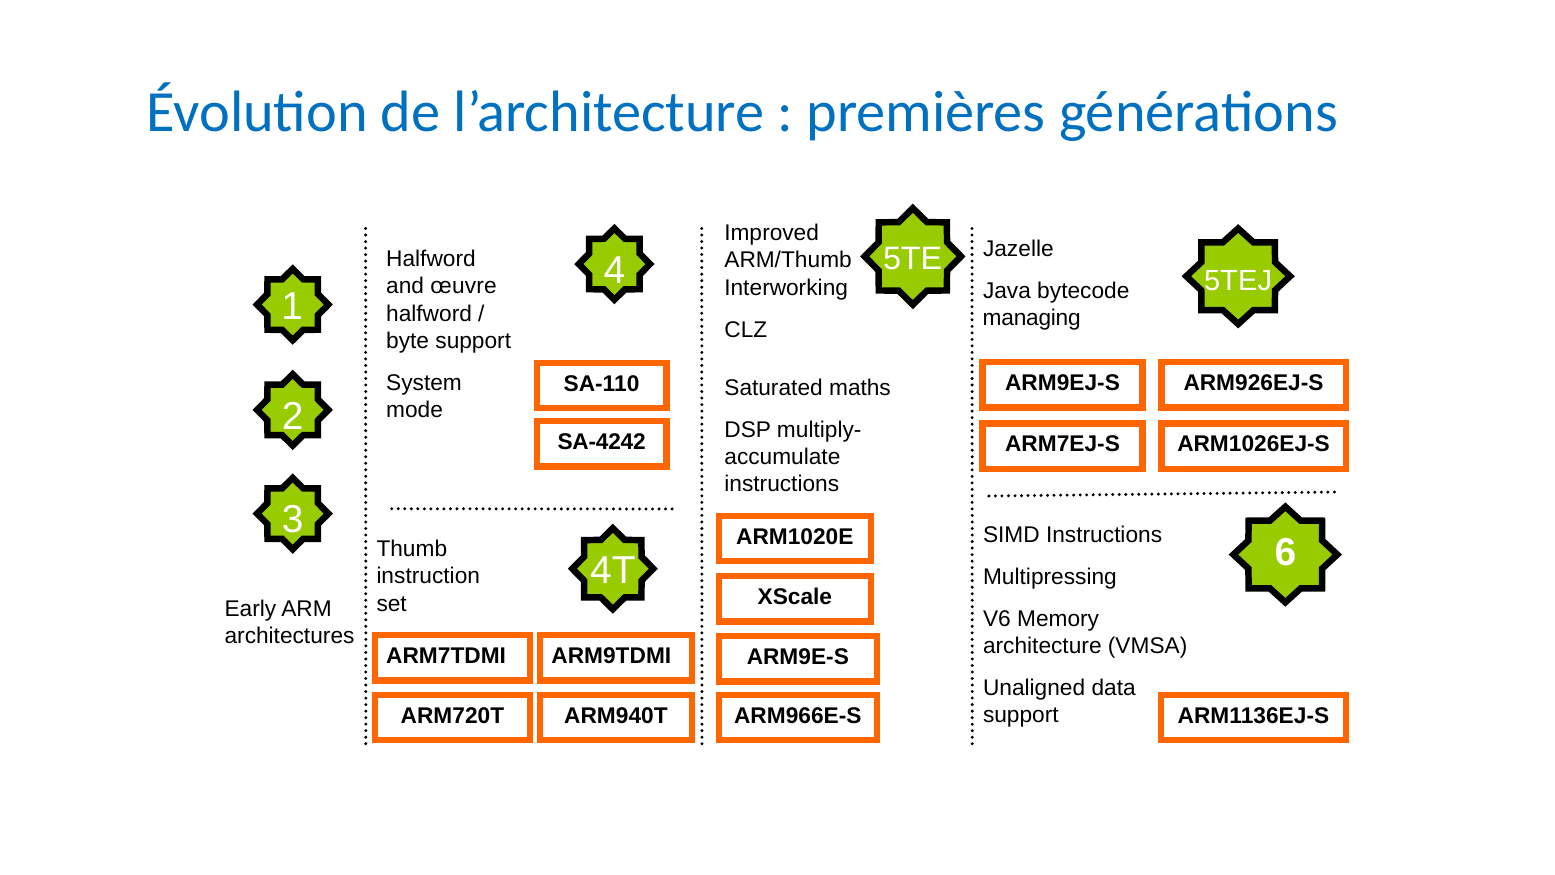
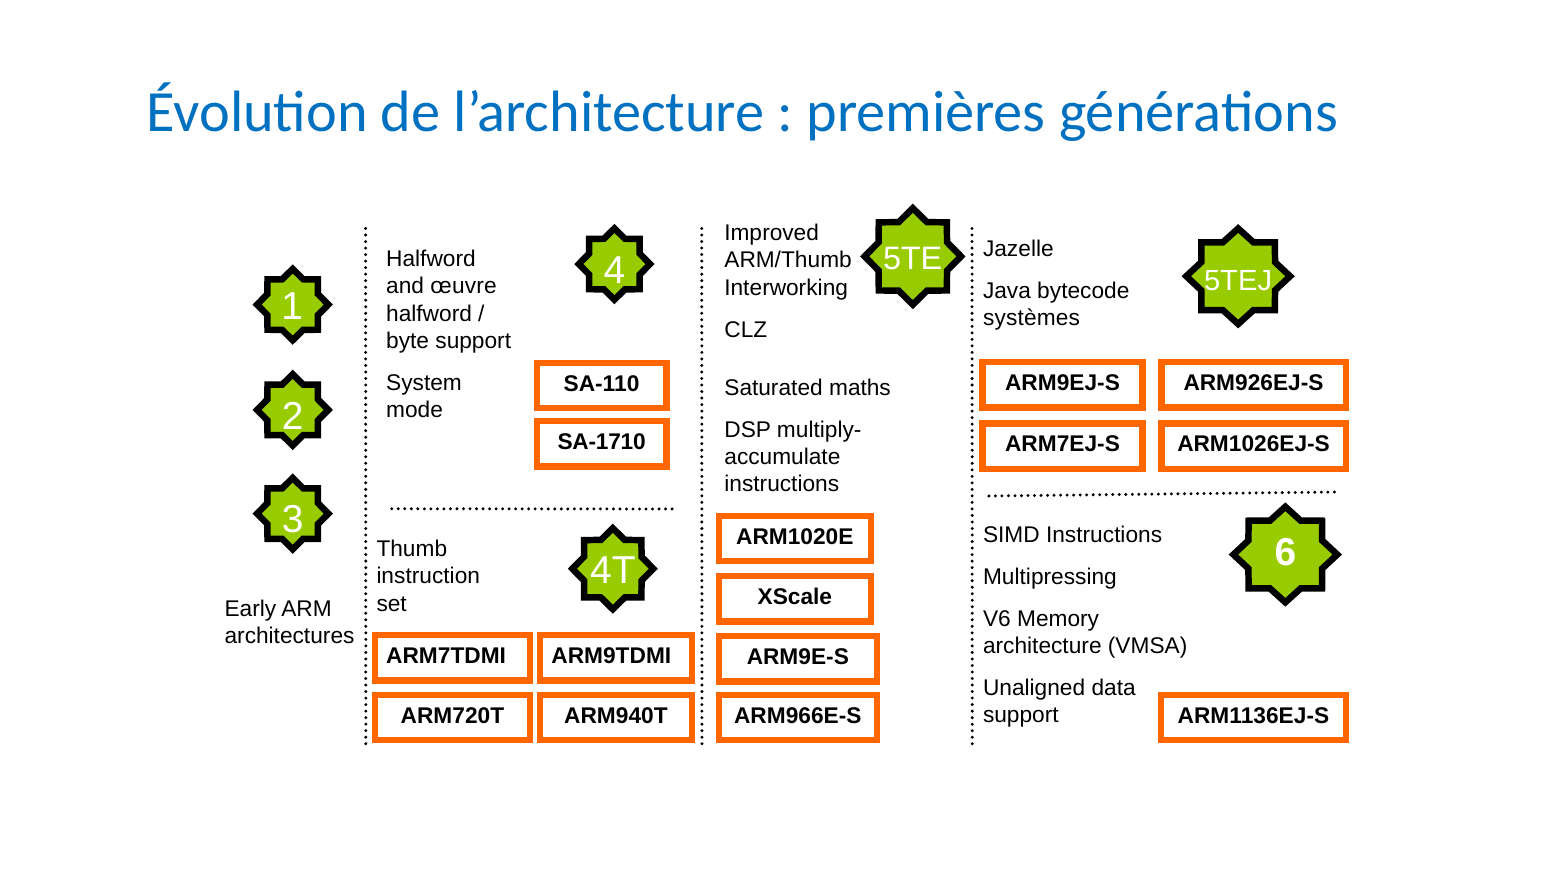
managing: managing -> systèmes (1032, 318)
SA-4242: SA-4242 -> SA-1710 (602, 442)
